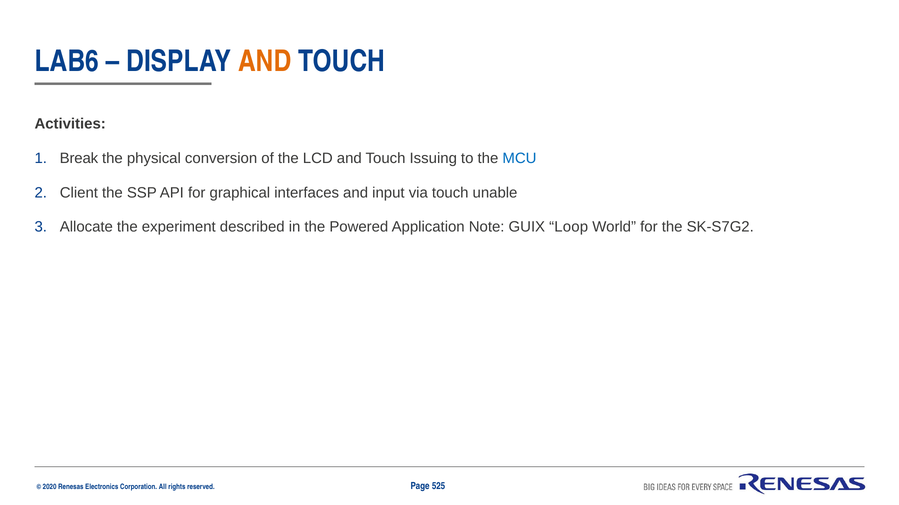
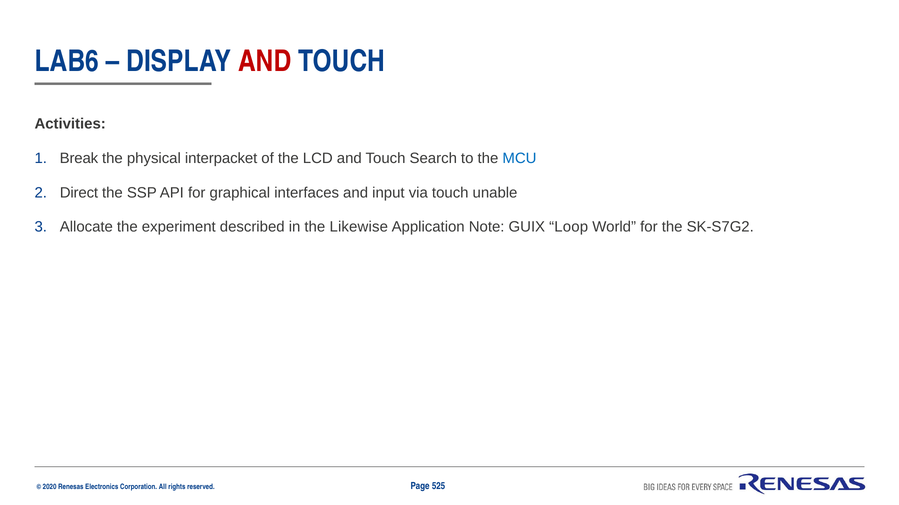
AND colour: orange -> red (265, 61)
conversion: conversion -> interpacket (221, 158)
Issuing: Issuing -> Search (433, 158)
Client: Client -> Direct (79, 193)
Powered: Powered -> Likewise (359, 227)
